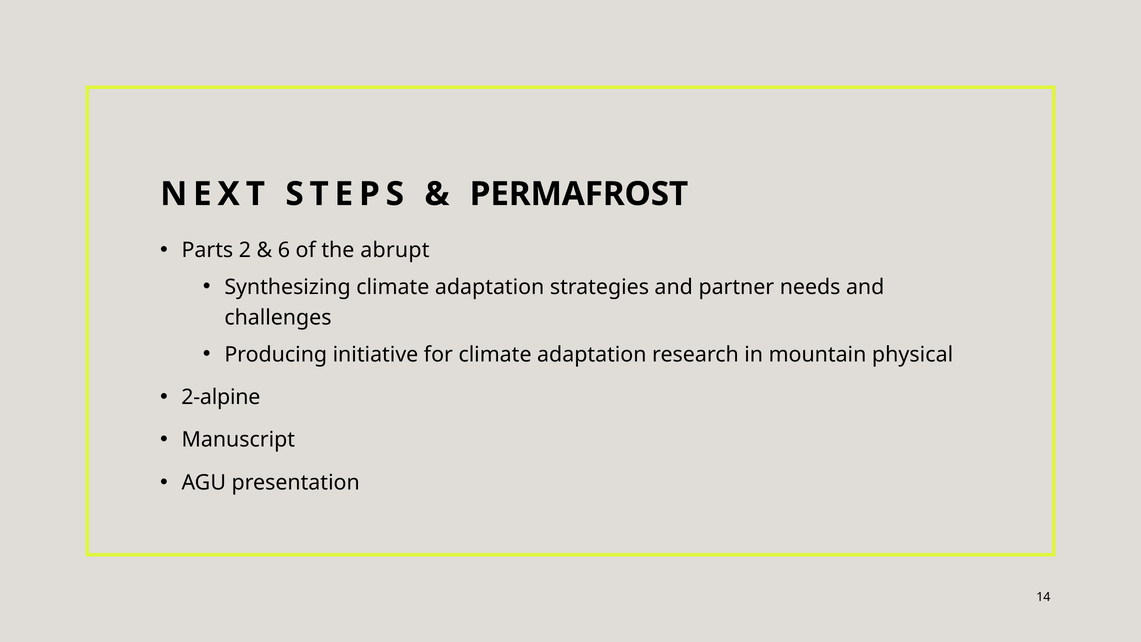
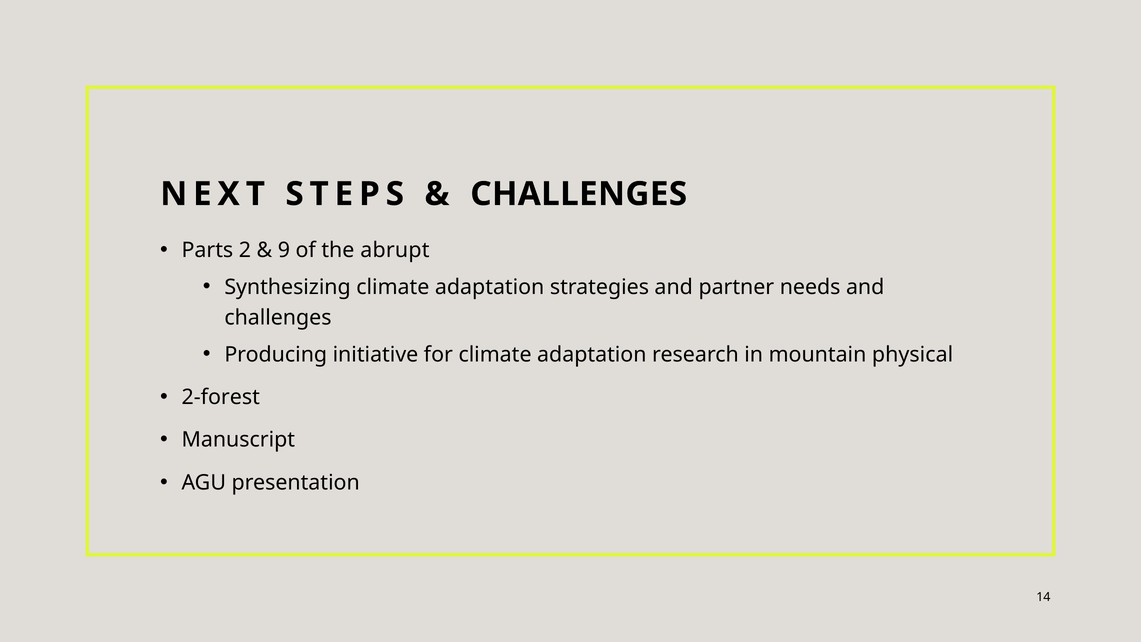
PERMAFROST: PERMAFROST -> CHALLENGES (579, 194)
6: 6 -> 9 (284, 250)
2-alpine: 2-alpine -> 2-forest (221, 397)
